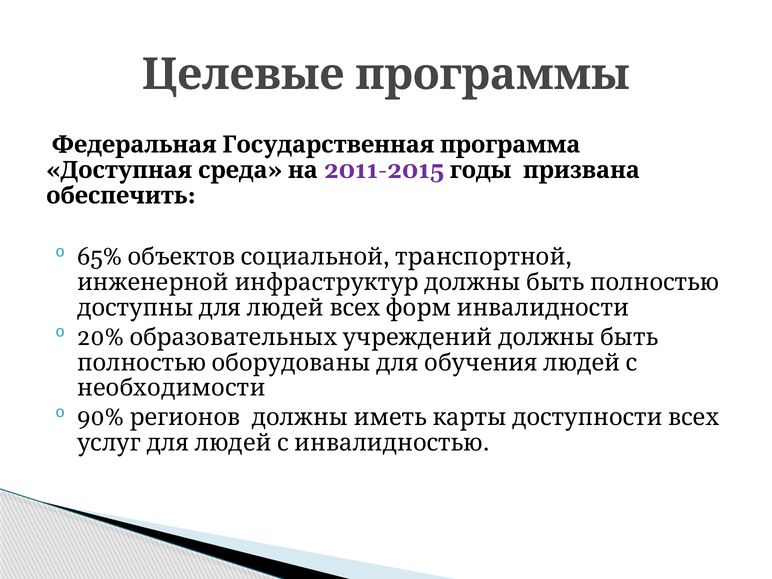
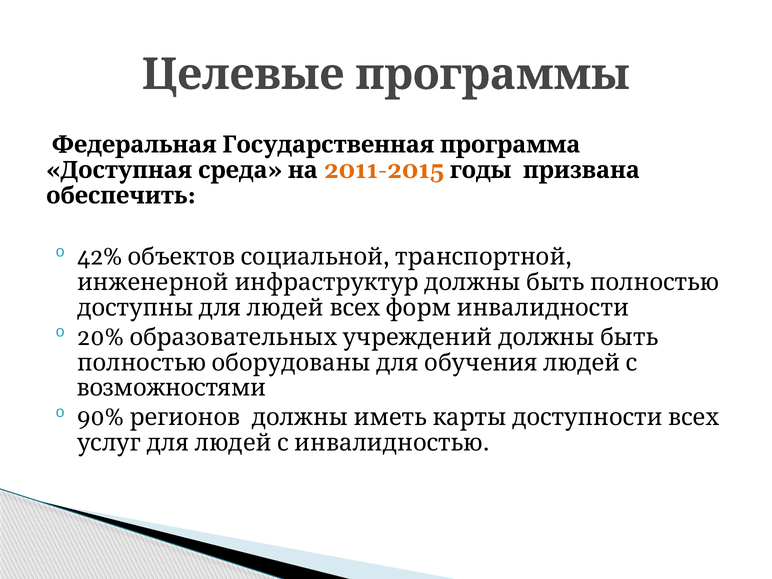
2011-2015 colour: purple -> orange (384, 170)
65%: 65% -> 42% (100, 257)
необходимости: необходимости -> возможностями (171, 388)
